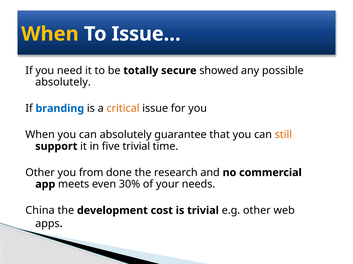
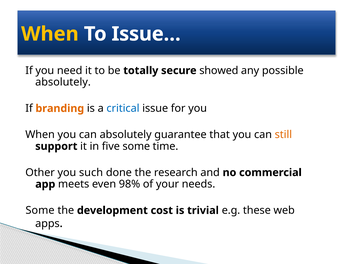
branding colour: blue -> orange (60, 109)
critical colour: orange -> blue (123, 109)
five trivial: trivial -> some (136, 147)
from: from -> such (91, 173)
30%: 30% -> 98% (130, 185)
China: China -> Some (40, 211)
e.g other: other -> these (257, 211)
